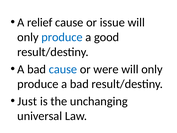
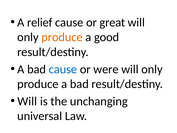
issue: issue -> great (112, 22)
produce colour: blue -> orange (62, 37)
Just: Just -> Will (27, 101)
